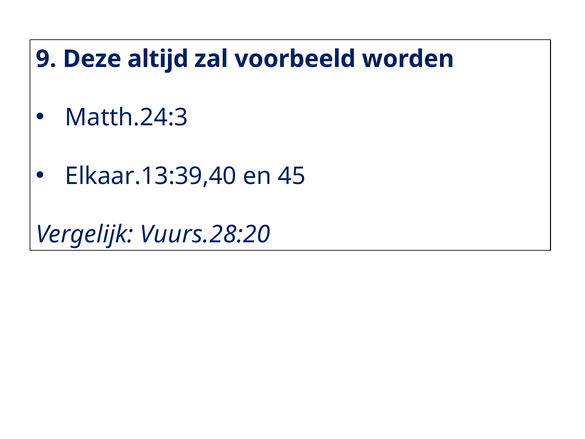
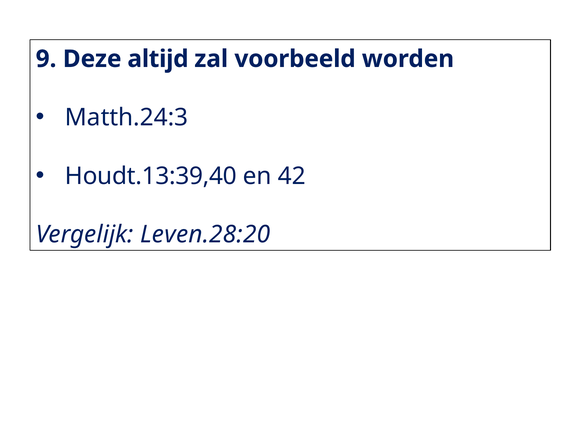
Elkaar.13:39,40: Elkaar.13:39,40 -> Houdt.13:39,40 (151, 176)
45: 45 -> 42 (292, 176)
Vuurs.28:20: Vuurs.28:20 -> Leven.28:20 (205, 234)
